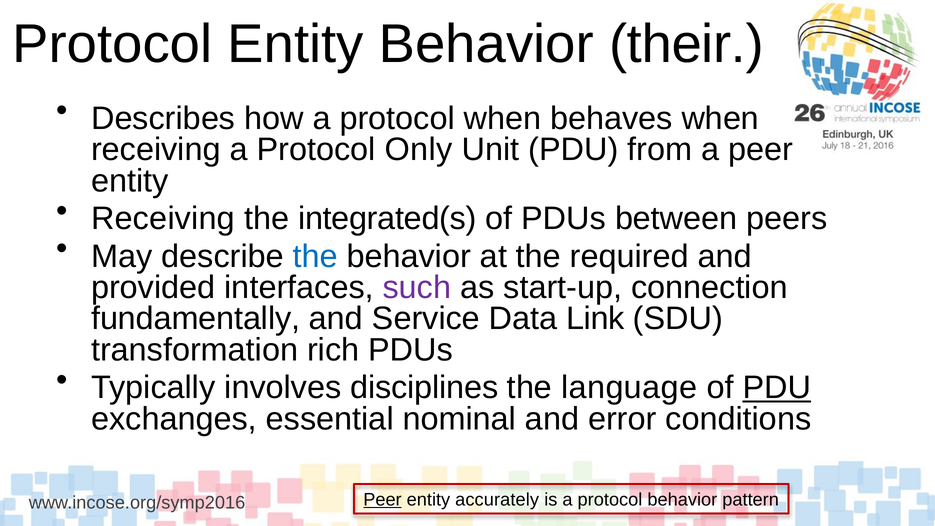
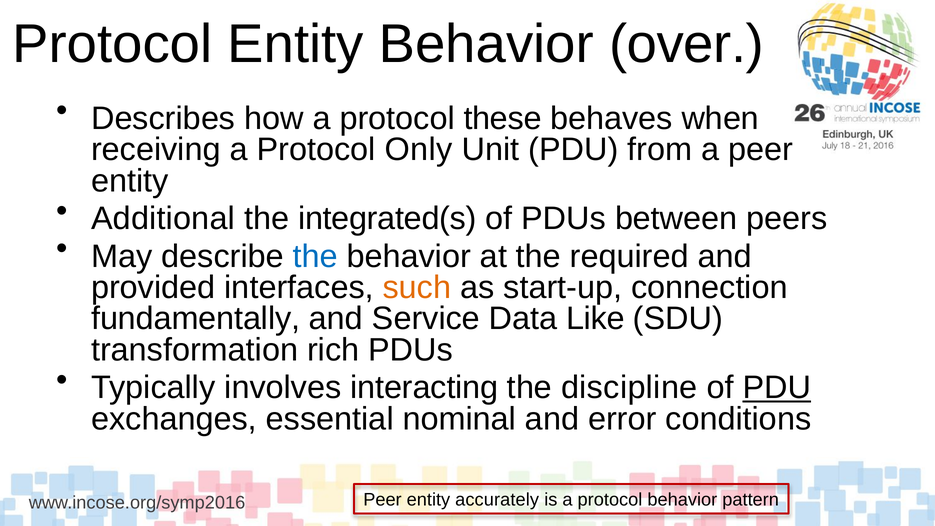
their: their -> over (686, 44)
protocol when: when -> these (503, 119)
Receiving: Receiving -> Additional (163, 219)
such colour: purple -> orange (417, 288)
Link: Link -> Like (595, 319)
disciplines: disciplines -> interacting (424, 388)
language: language -> discipline (629, 388)
Peer underline: present -> none (382, 500)
